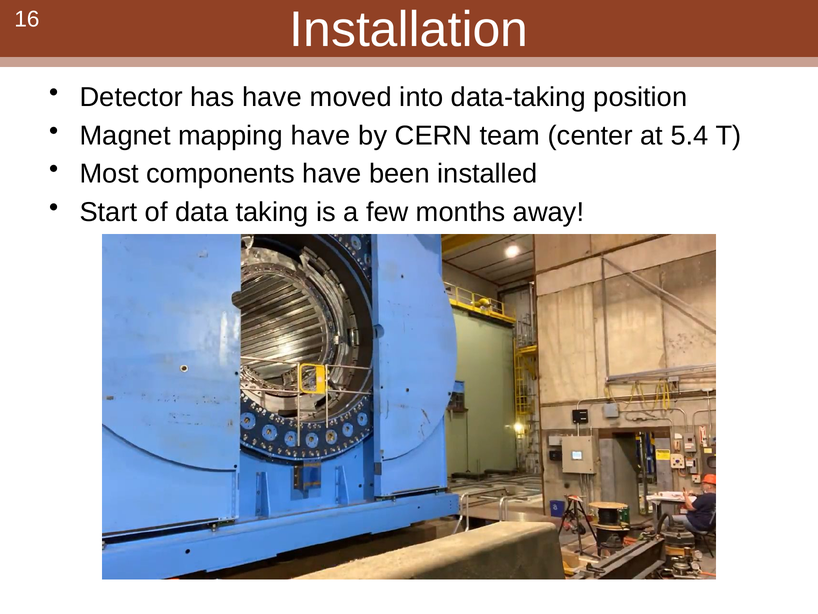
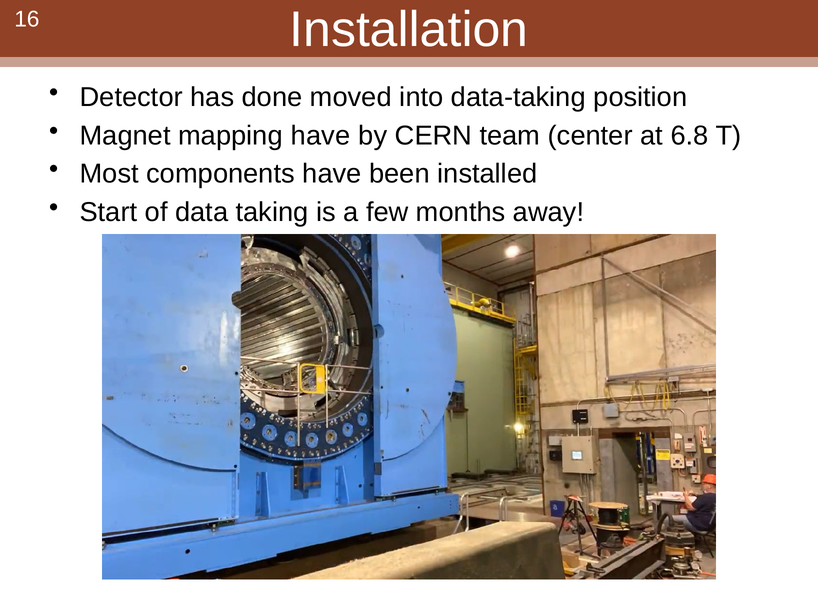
has have: have -> done (272, 97)
5.4: 5.4 -> 6.8 (689, 136)
